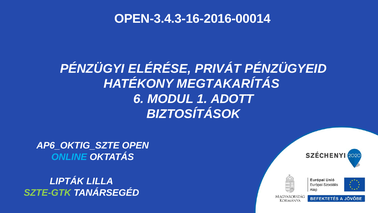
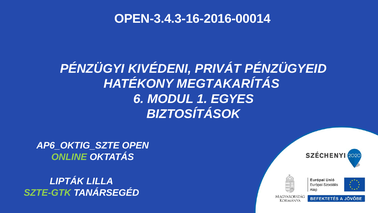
ELÉRÉSE: ELÉRÉSE -> KIVÉDENI (160, 68)
ADOTT: ADOTT -> EGYES (232, 99)
ONLINE colour: light blue -> light green (69, 157)
